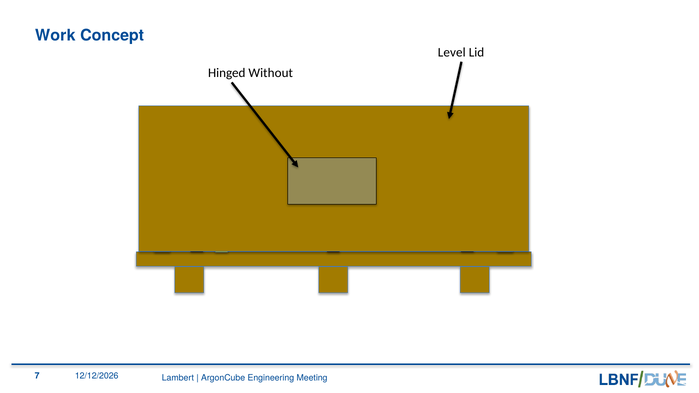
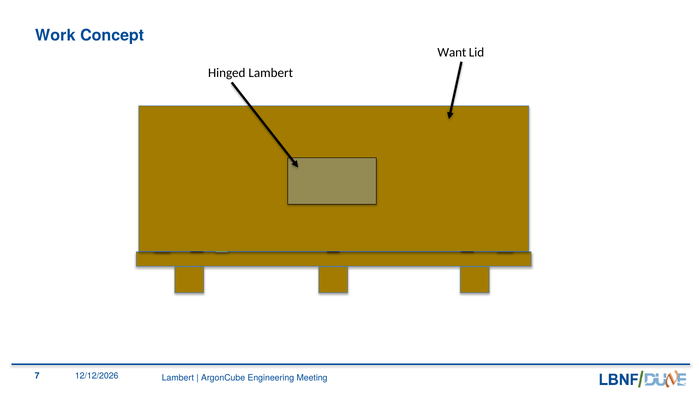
Level: Level -> Want (452, 52)
Hinged Without: Without -> Lambert (271, 73)
